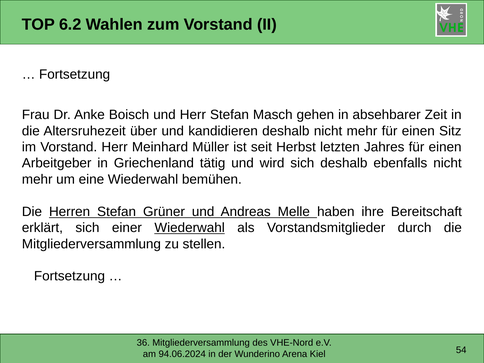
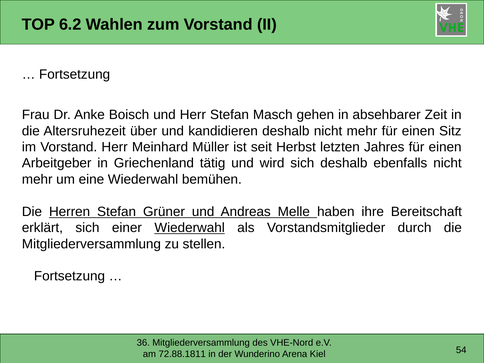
94.06.2024: 94.06.2024 -> 72.88.1811 (182, 354)
